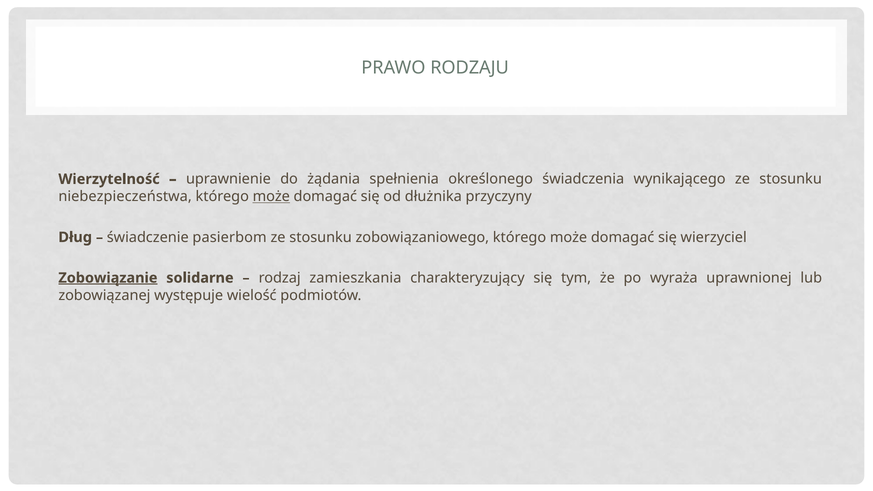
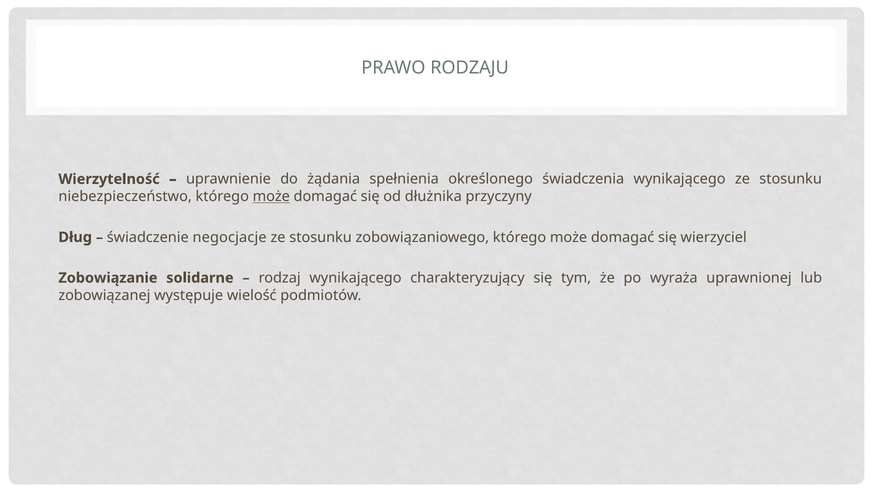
niebezpieczeństwa: niebezpieczeństwa -> niebezpieczeństwo (125, 197)
pasierbom: pasierbom -> negocjacje (230, 237)
Zobowiązanie underline: present -> none (108, 278)
rodzaj zamieszkania: zamieszkania -> wynikającego (356, 278)
